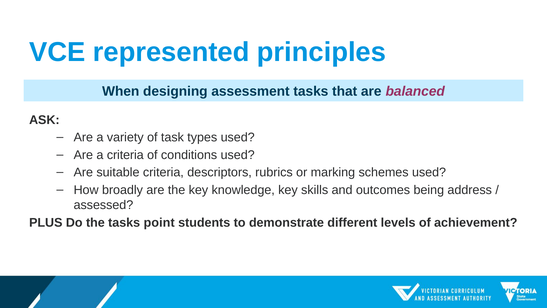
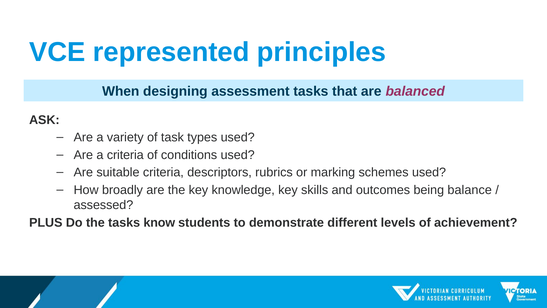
address: address -> balance (470, 190)
point: point -> know (159, 222)
